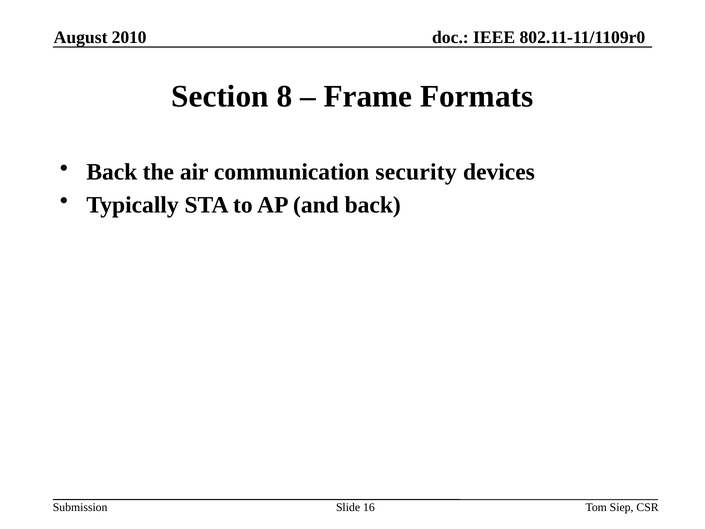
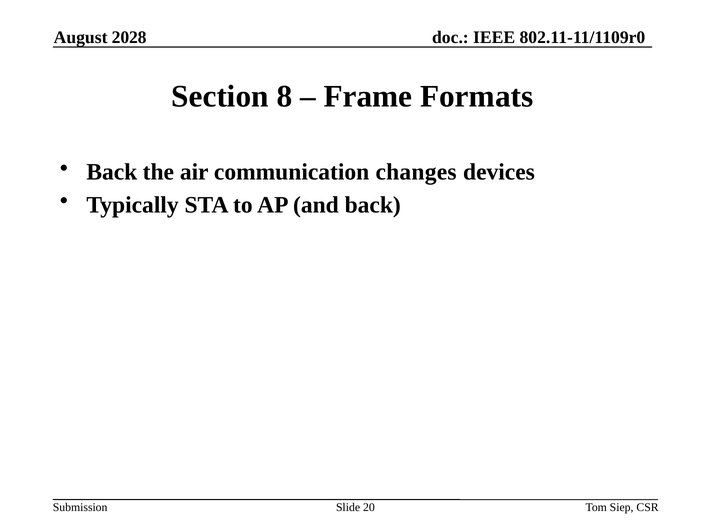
2010: 2010 -> 2028 (129, 38)
security: security -> changes (416, 172)
16: 16 -> 20 (369, 507)
